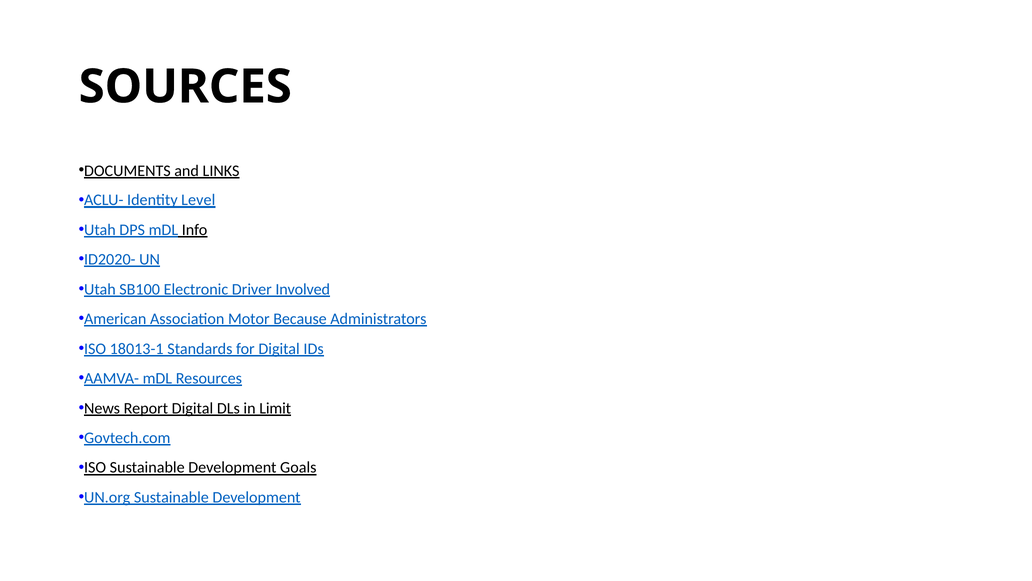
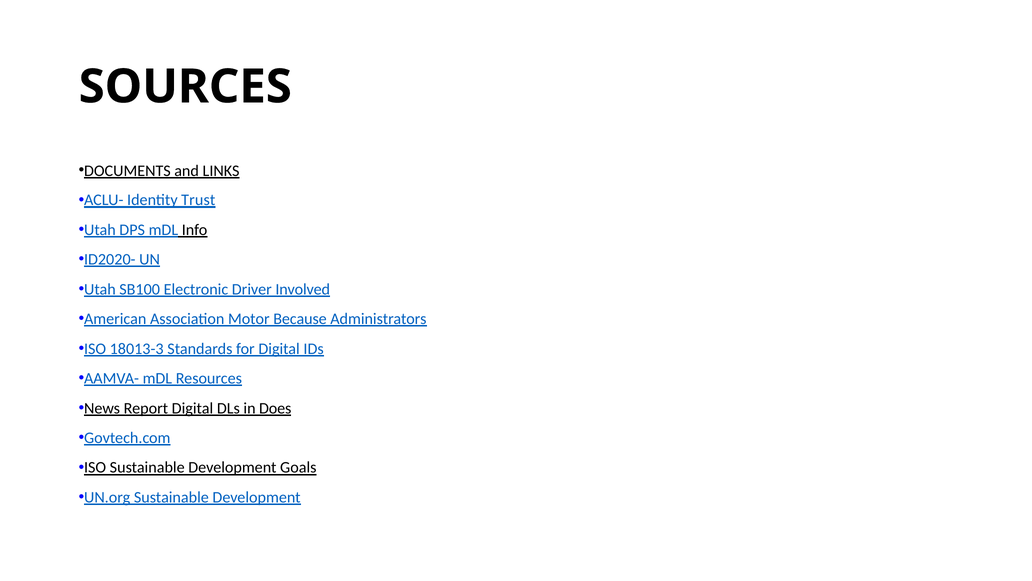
Level: Level -> Trust (198, 200)
18013-1: 18013-1 -> 18013-3 (137, 348)
Limit: Limit -> Does (275, 408)
